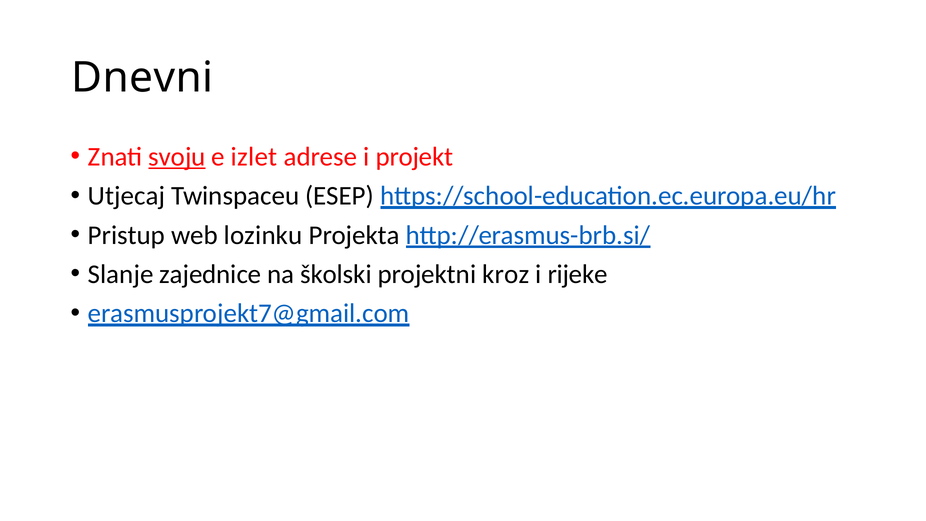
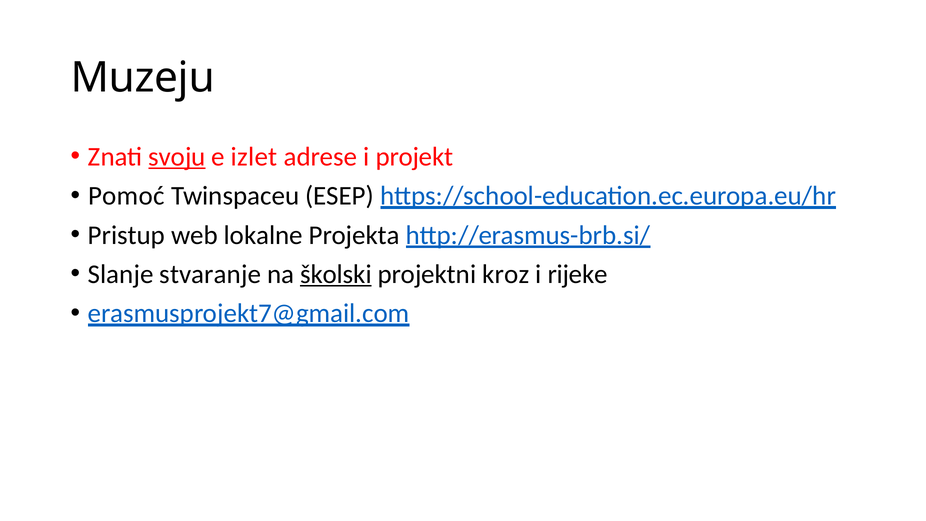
Dnevni: Dnevni -> Muzeju (143, 78)
Utjecaj: Utjecaj -> Pomoć (126, 196)
lozinku: lozinku -> lokalne (263, 235)
zajednice: zajednice -> stvaranje (210, 274)
školski underline: none -> present (336, 274)
